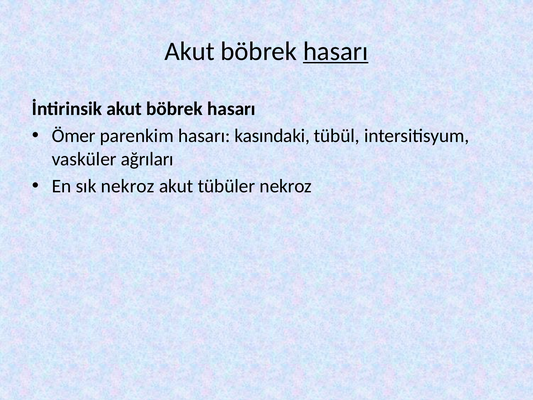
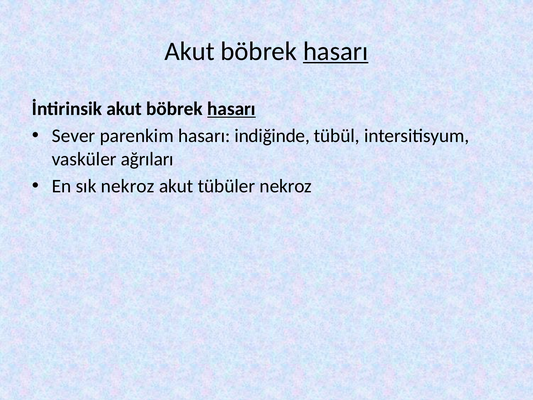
hasarı underline: none -> present (231, 109)
Ömer: Ömer -> Sever (74, 136)
kasındaki: kasındaki -> indiğinde (272, 136)
